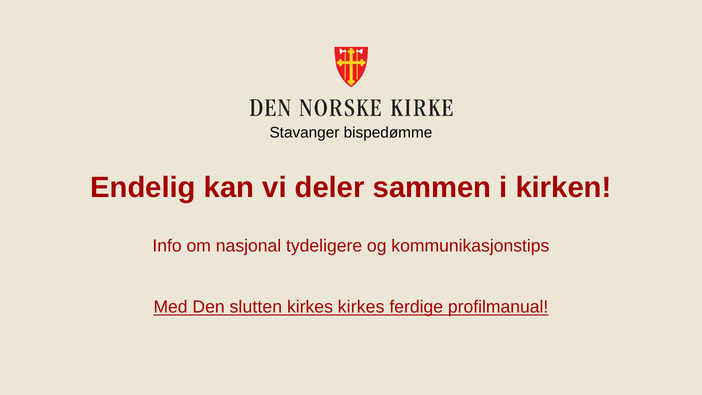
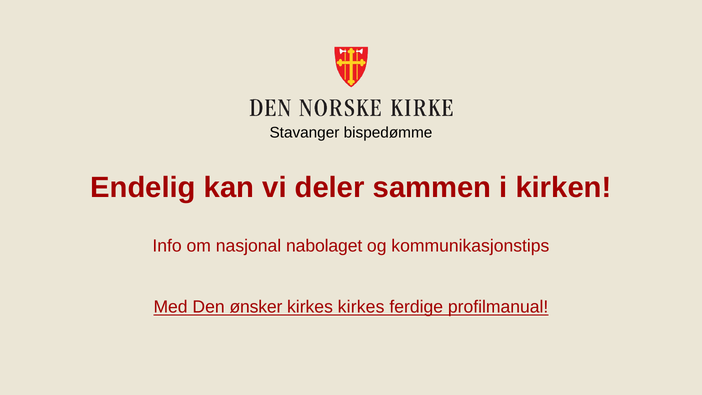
tydeligere: tydeligere -> nabolaget (324, 246)
slutten: slutten -> ønsker (256, 307)
